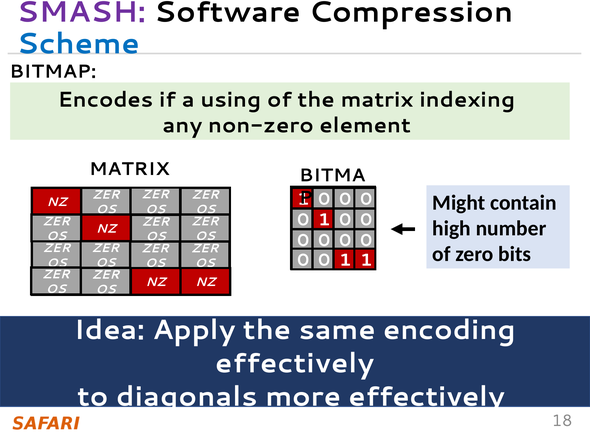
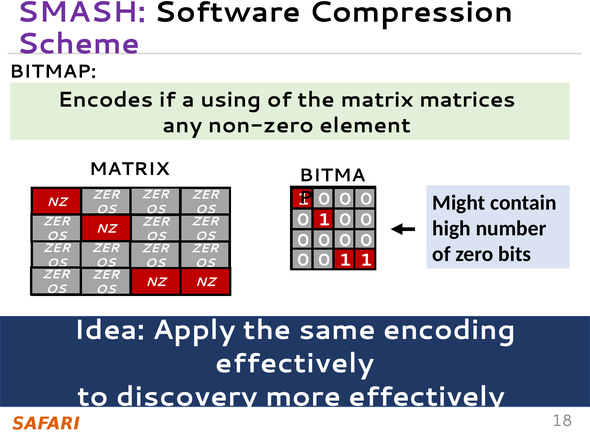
Scheme colour: blue -> purple (78, 44)
indexing: indexing -> matrices (467, 100)
diagonals: diagonals -> discovery (187, 397)
